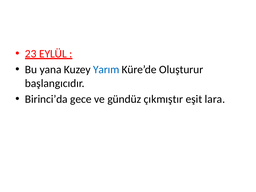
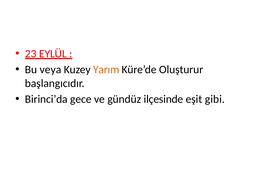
yana: yana -> veya (50, 70)
Yarım colour: blue -> orange (106, 70)
çıkmıştır: çıkmıştır -> ilçesinde (163, 99)
lara: lara -> gibi (215, 99)
